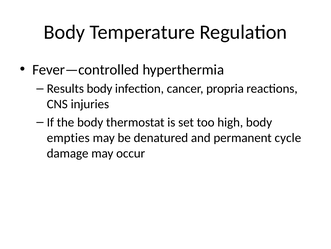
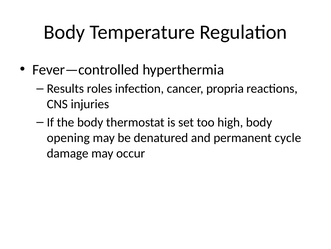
Results body: body -> roles (99, 88)
empties: empties -> opening (68, 137)
